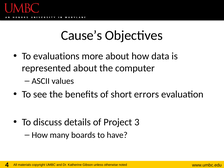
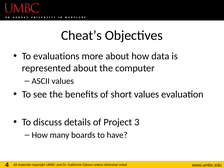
Cause’s: Cause’s -> Cheat’s (81, 35)
short errors: errors -> values (147, 94)
